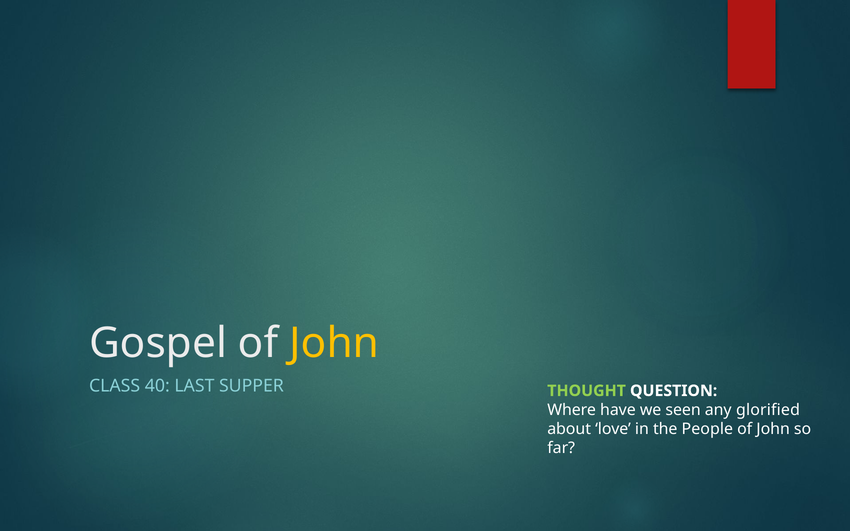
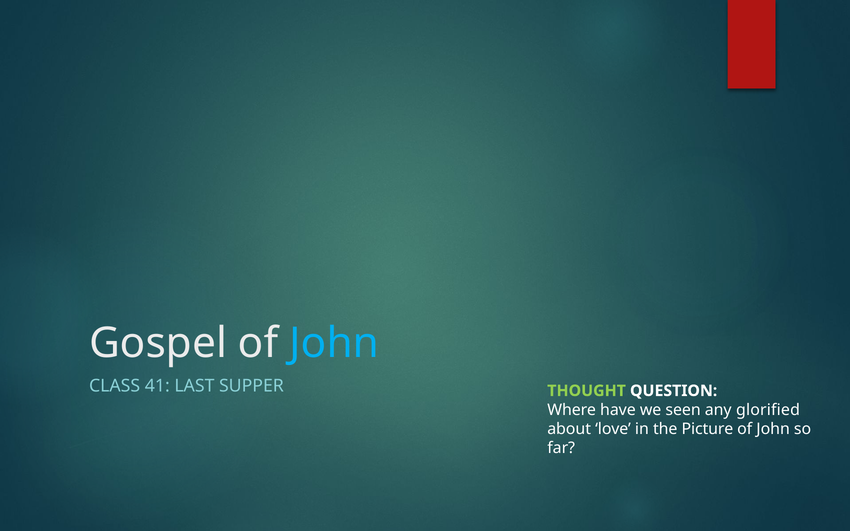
John colour: yellow -> light blue (334, 343)
40: 40 -> 41 (157, 386)
People: People -> Picture (707, 429)
